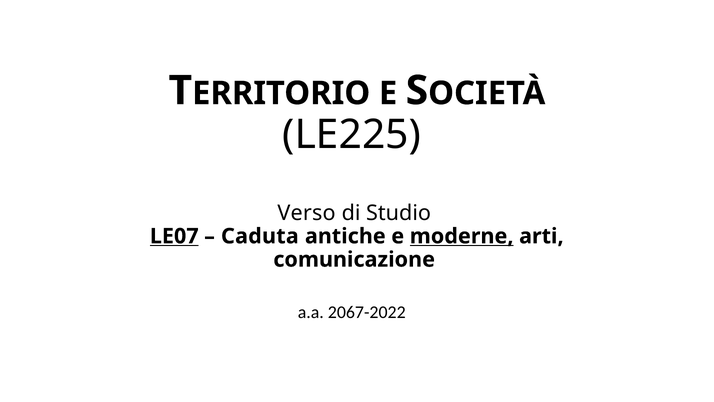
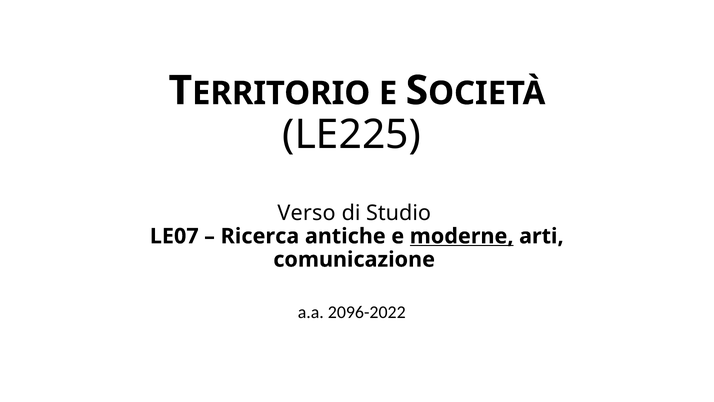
LE07 underline: present -> none (174, 236)
Caduta: Caduta -> Ricerca (260, 236)
2067-2022: 2067-2022 -> 2096-2022 (367, 312)
